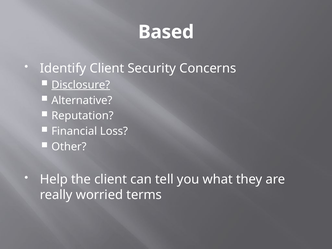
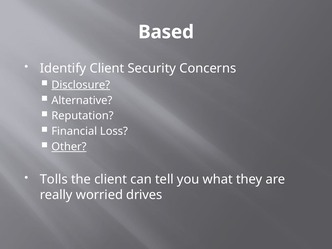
Other underline: none -> present (69, 147)
Help: Help -> Tolls (54, 179)
terms: terms -> drives (144, 195)
